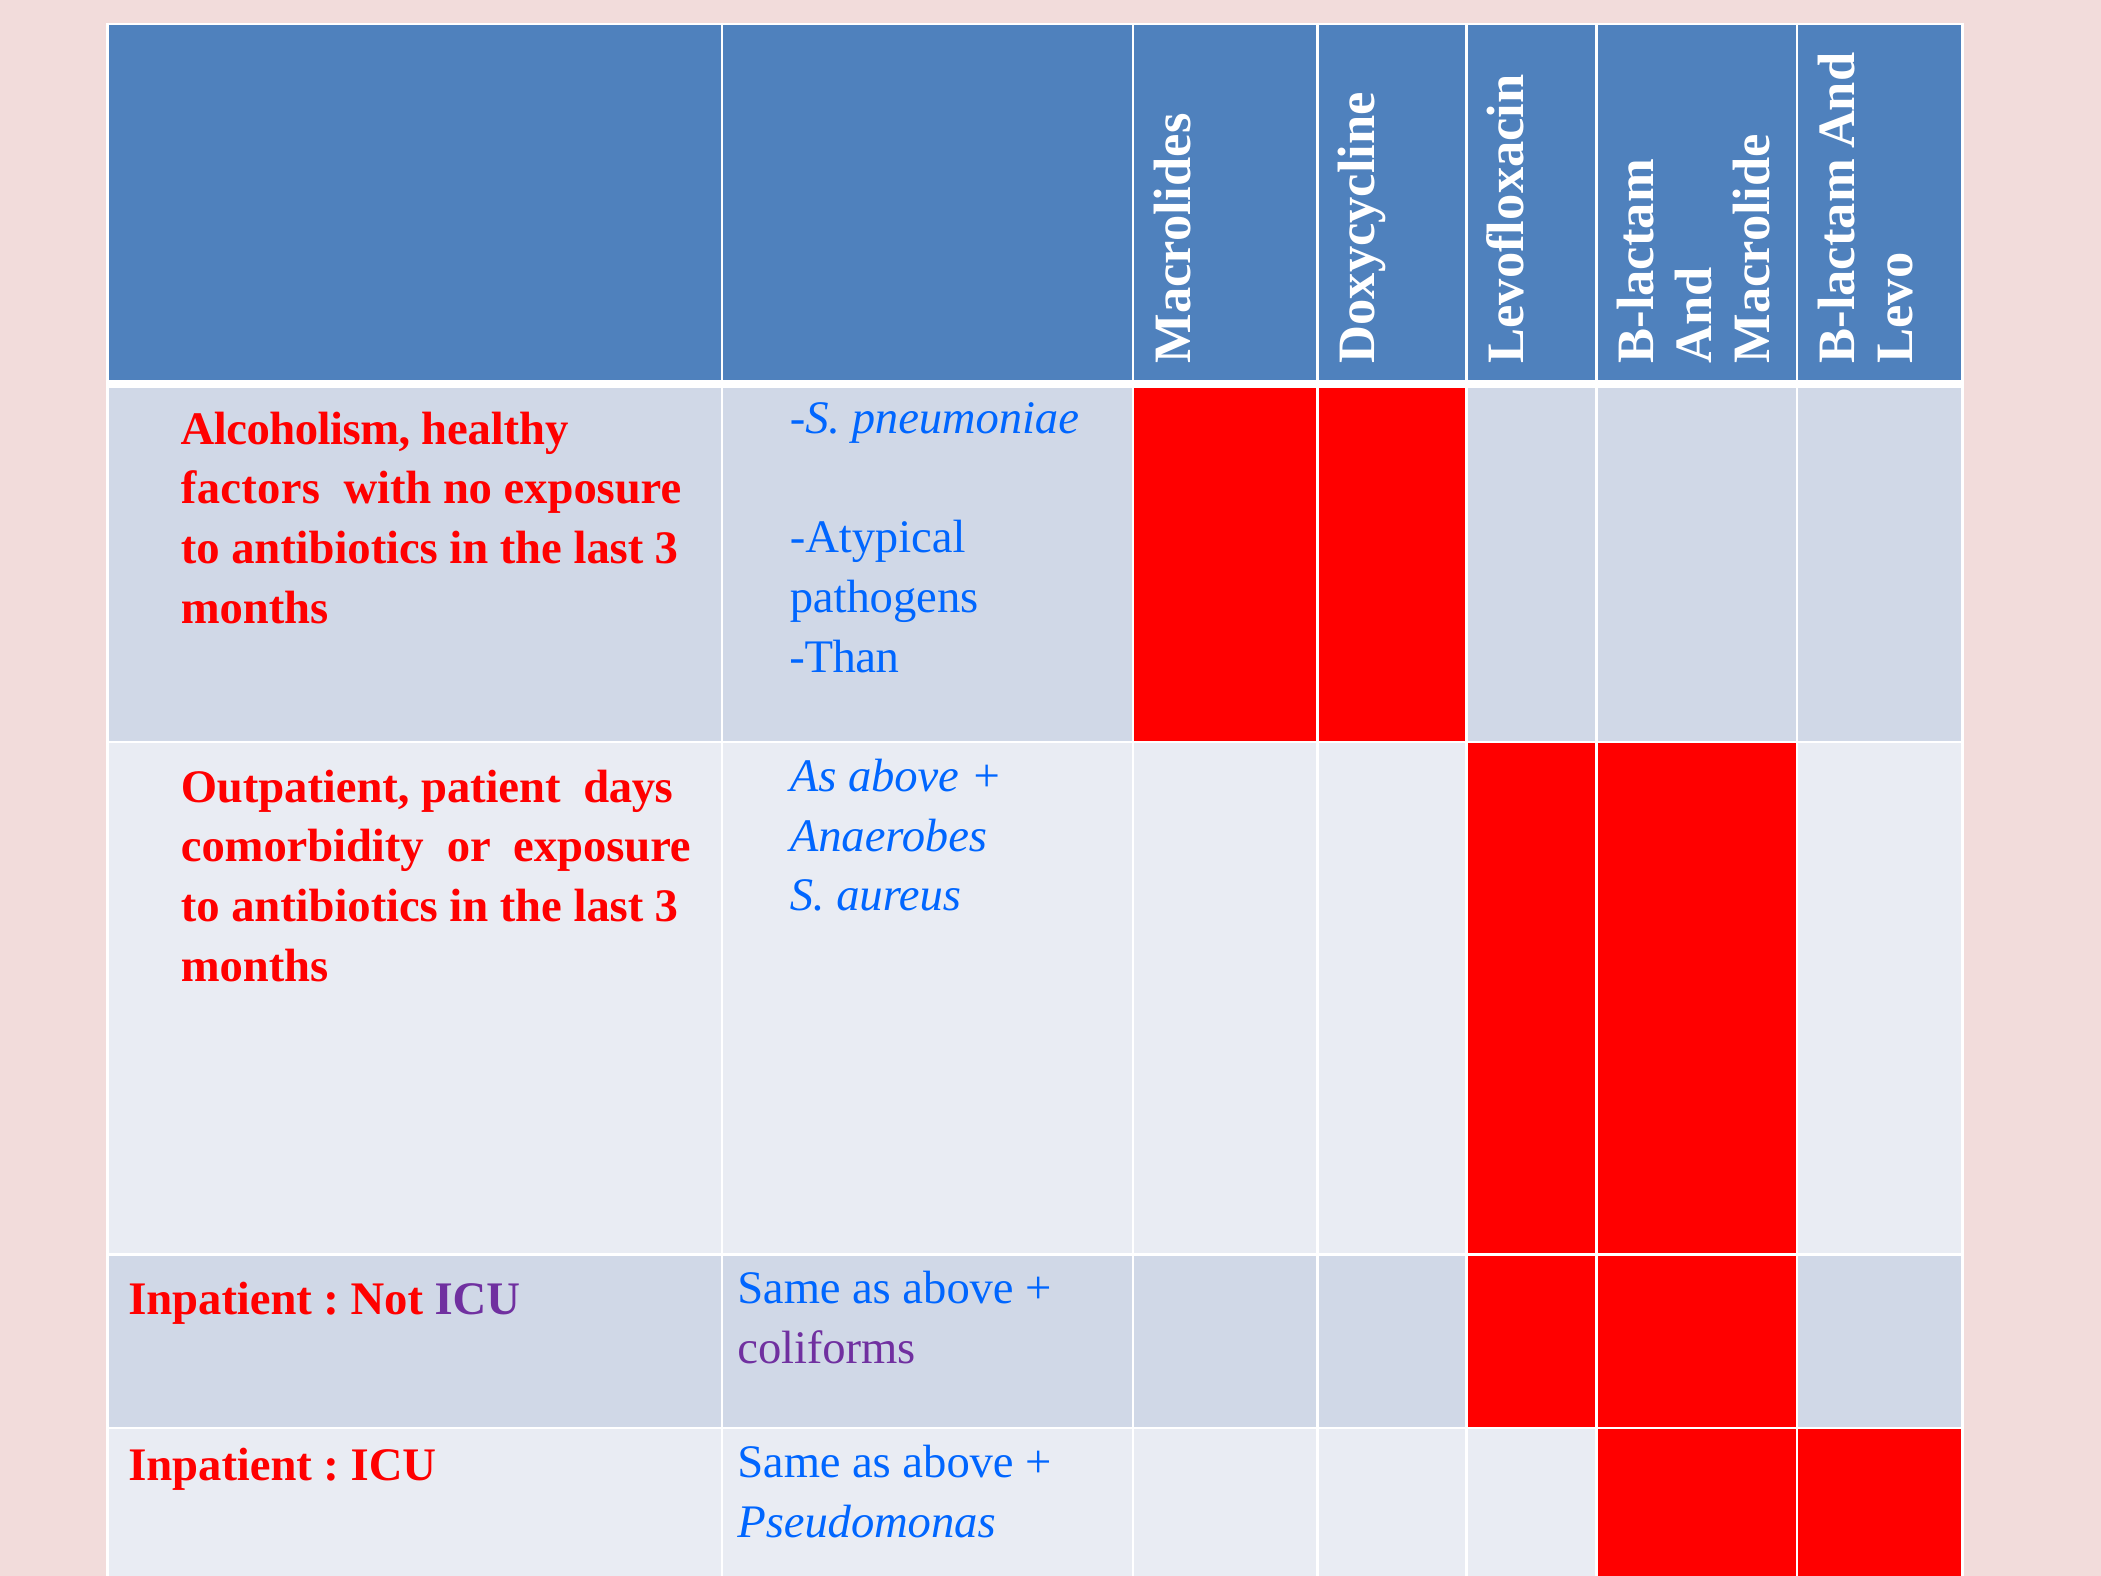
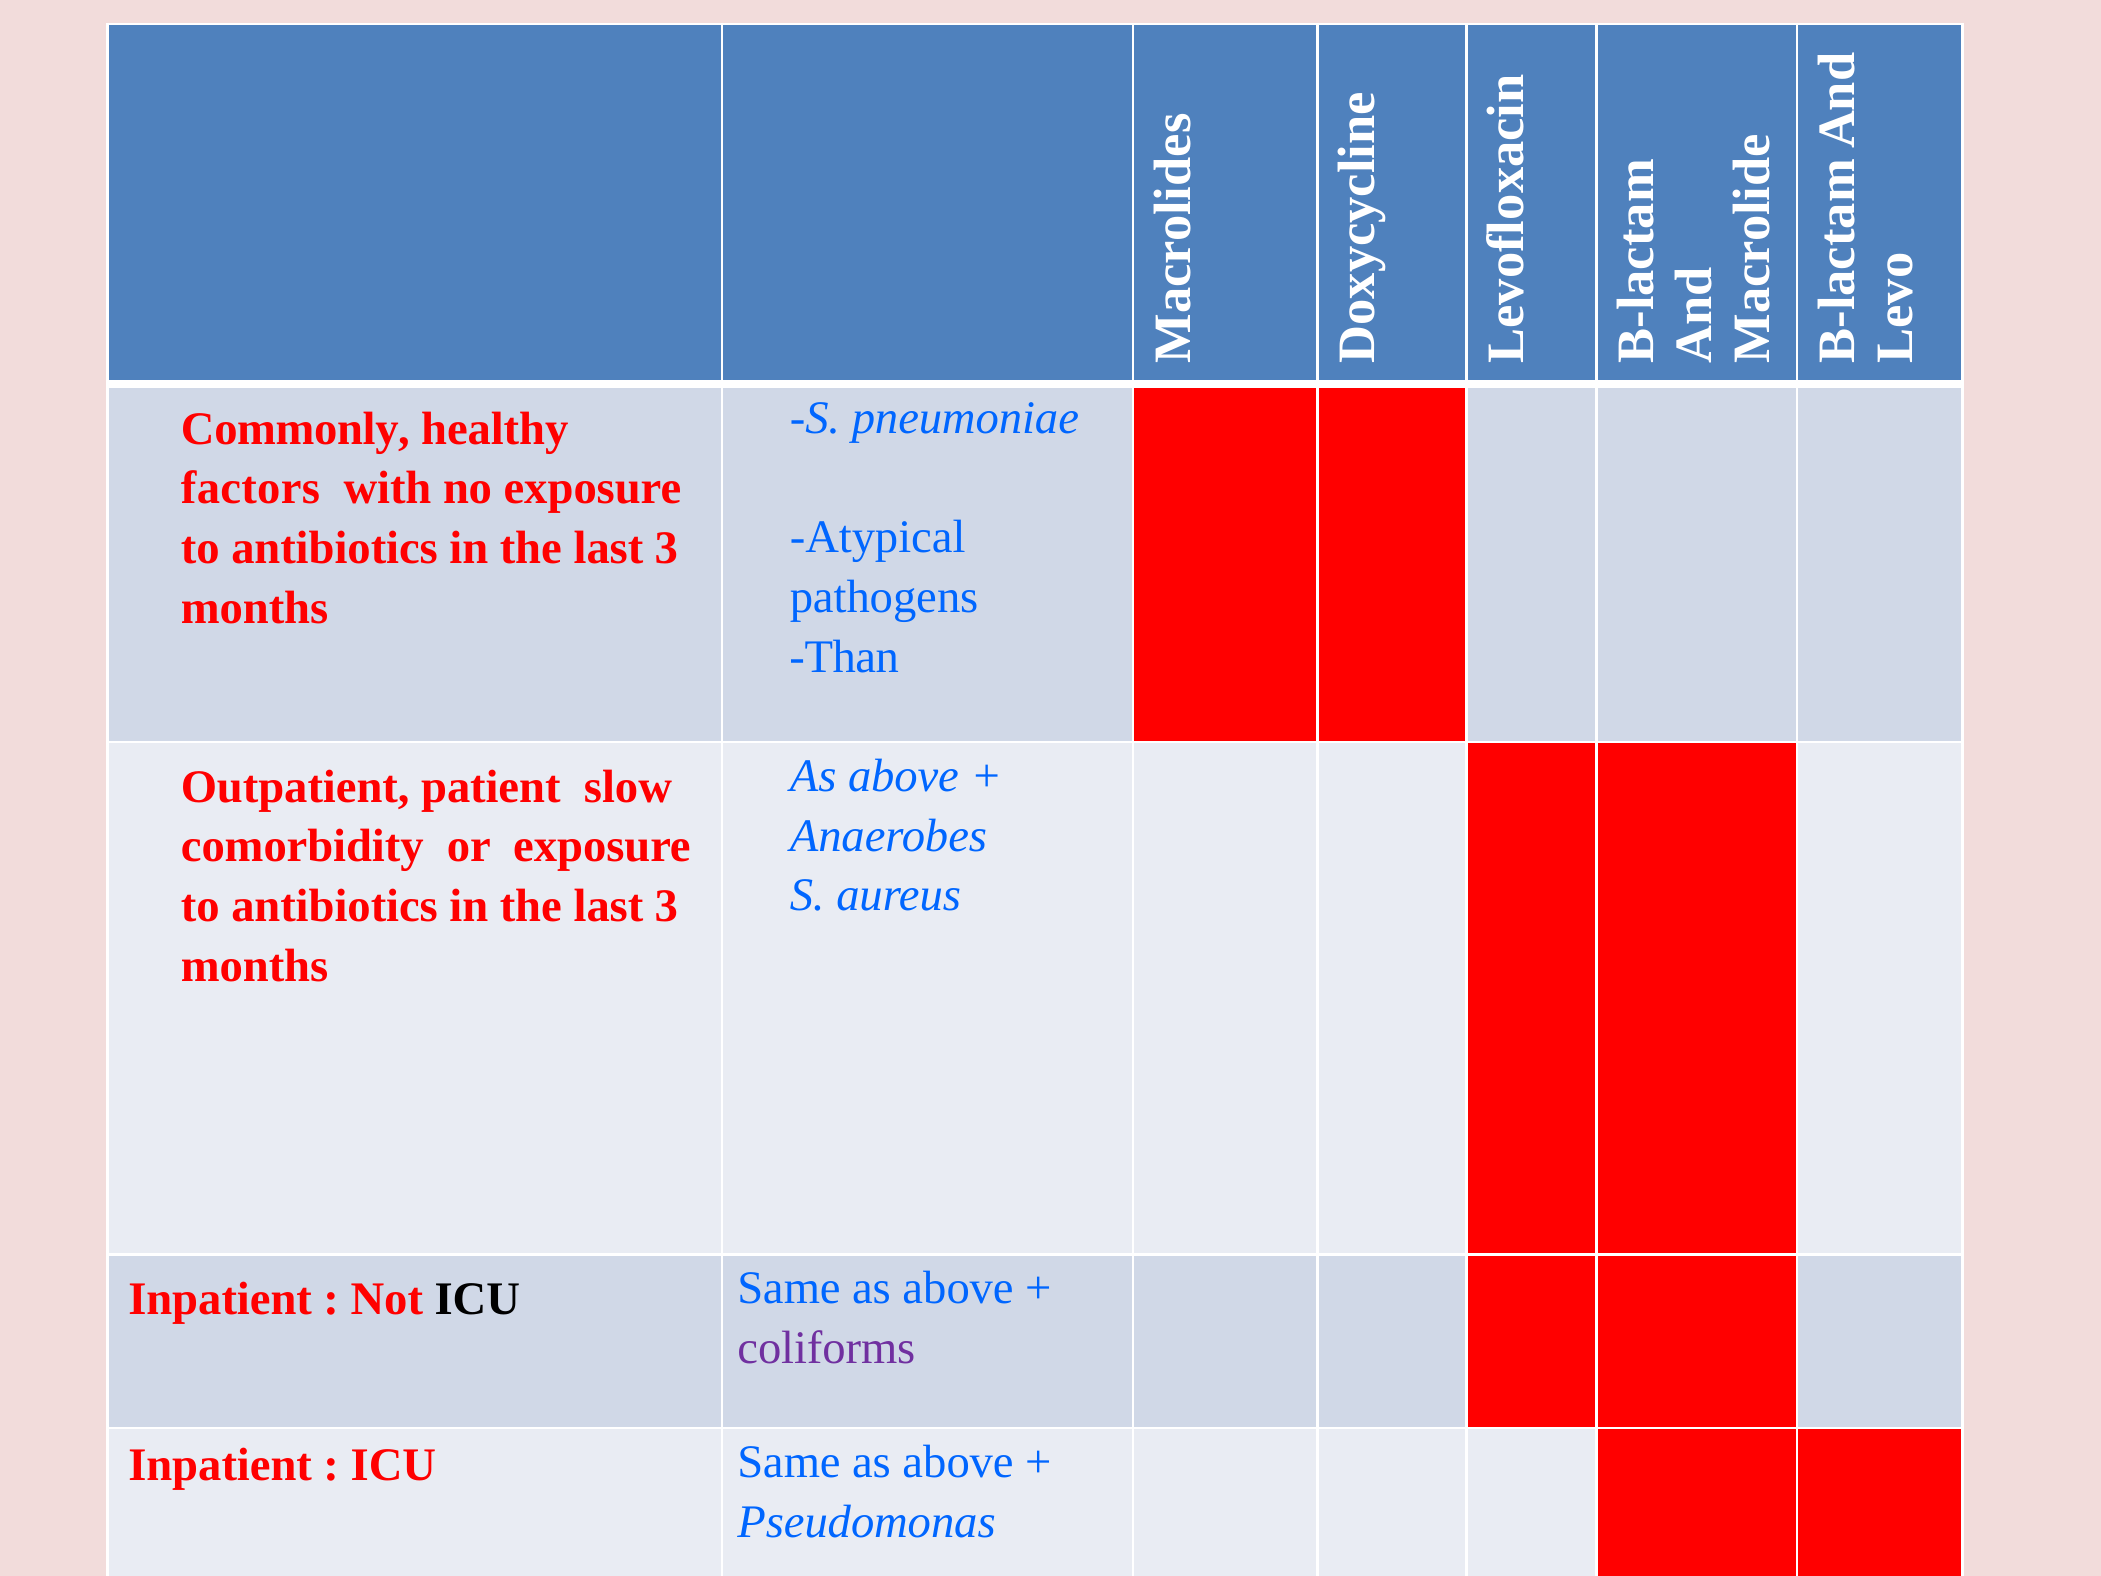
Alcoholism: Alcoholism -> Commonly (295, 429)
days: days -> slow (628, 787)
ICU colour: purple -> black (477, 1299)
